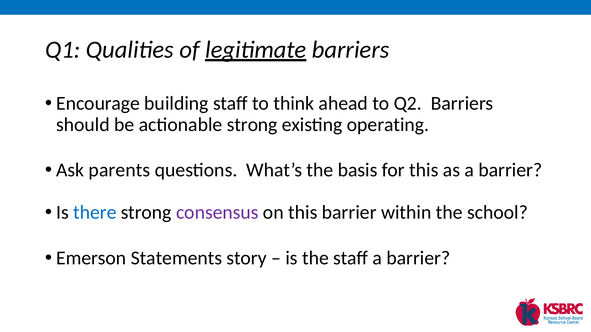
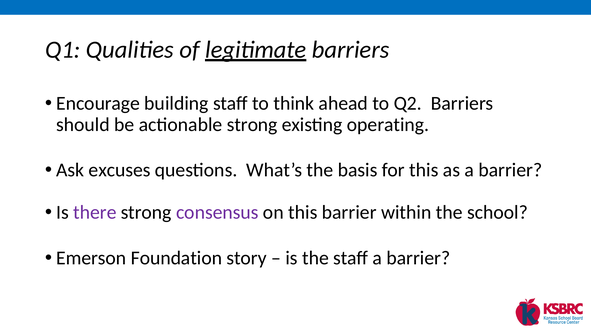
parents: parents -> excuses (120, 170)
there colour: blue -> purple (95, 213)
Statements: Statements -> Foundation (176, 258)
